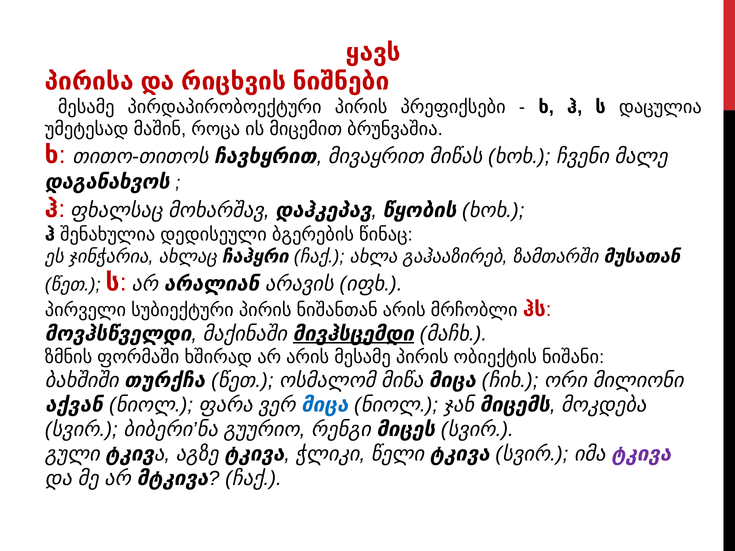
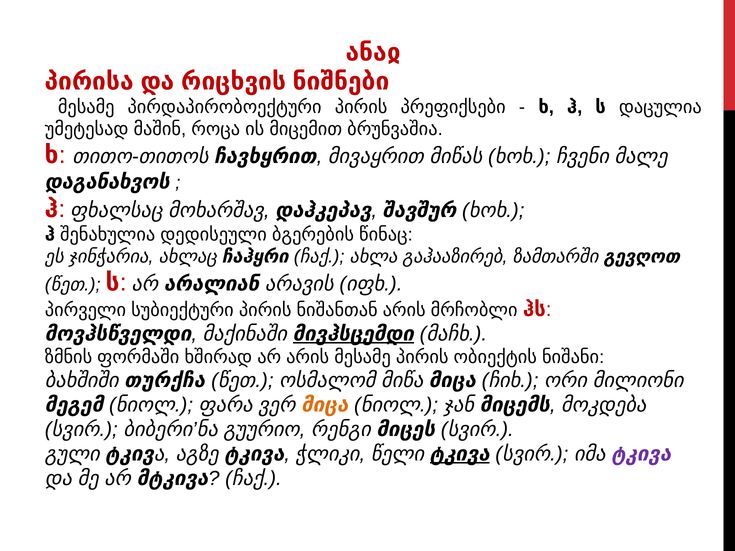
ყავს: ყავს -> ანაჲ (373, 53)
წყობის: წყობის -> შავშურ (420, 211)
მუსათან: მუსათან -> გევღოთ (642, 257)
აქვან: აქვან -> მეგემ (74, 405)
მიცა colour: blue -> orange (325, 405)
ტკივა underline: none -> present (460, 454)
